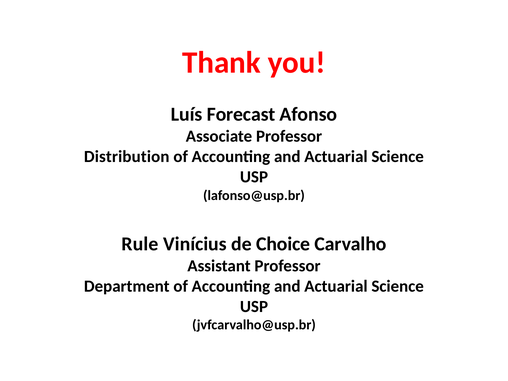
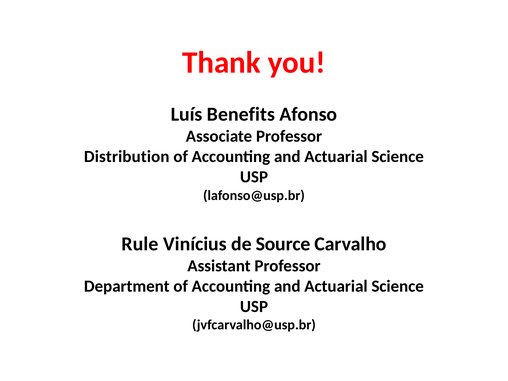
Forecast: Forecast -> Benefits (241, 114)
Choice: Choice -> Source (283, 244)
